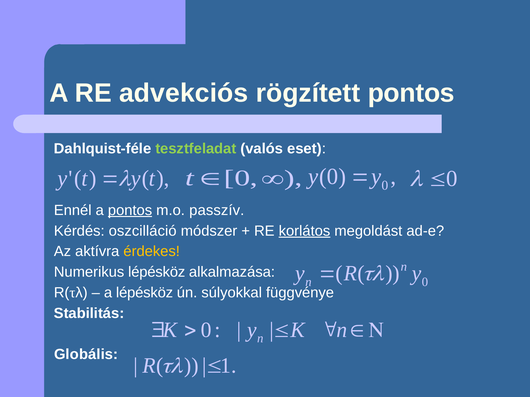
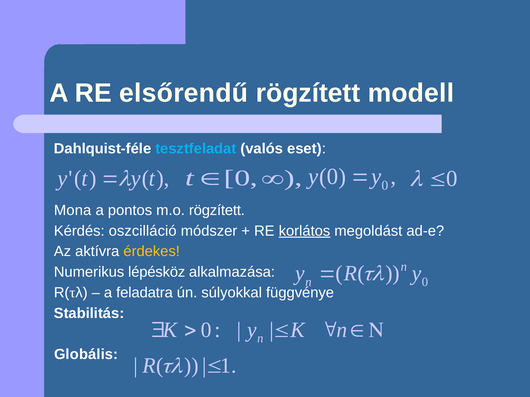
advekciós: advekciós -> elsőrendű (184, 93)
rögzített pontos: pontos -> modell (411, 93)
tesztfeladat colour: light green -> light blue (196, 149)
Ennél: Ennél -> Mona (73, 211)
pontos underline: present -> none (130, 211)
m.o passzív: passzív -> rögzített (217, 211)
a lépésköz: lépésköz -> feladatra (145, 293)
